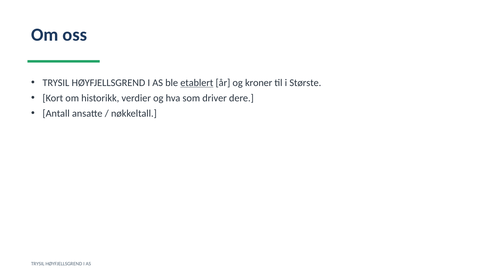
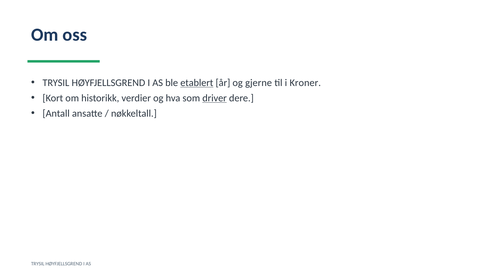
kroner: kroner -> gjerne (259, 83)
Største: Største -> Kroner (305, 83)
driver underline: none -> present (215, 98)
